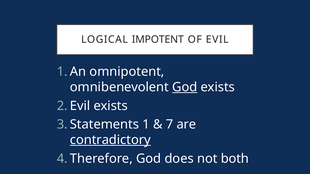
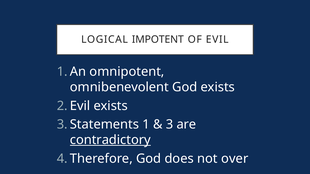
God underline: present -> none (185, 87)
7: 7 -> 3 (169, 125)
both: both -> over (235, 159)
